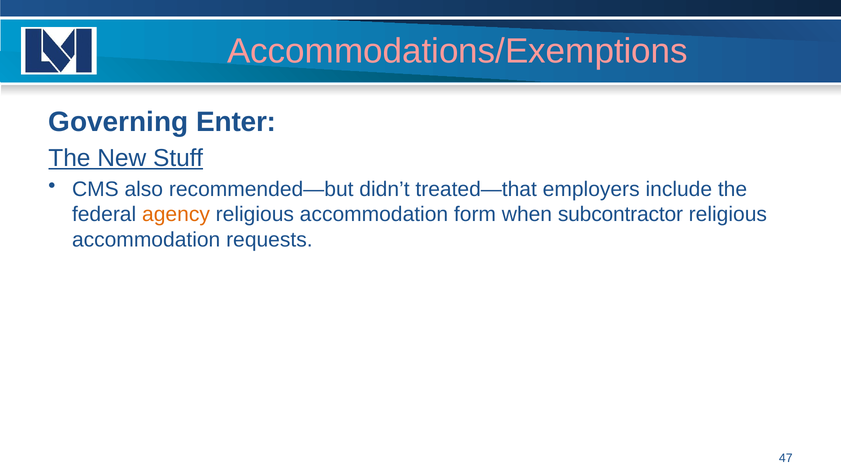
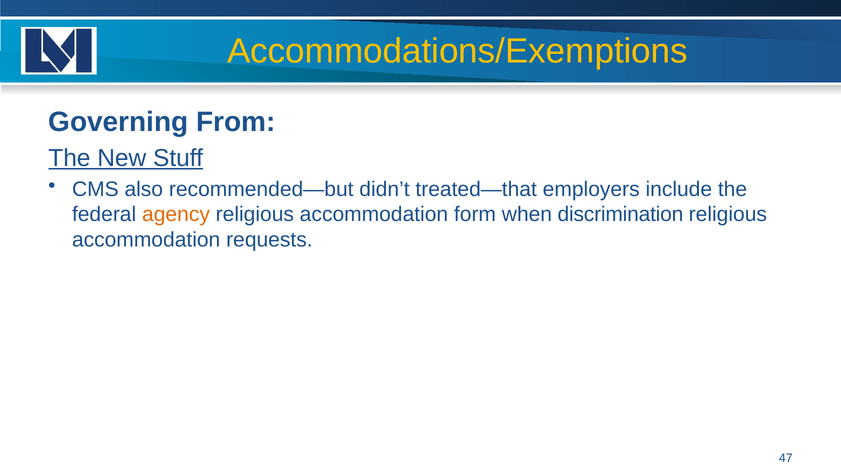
Accommodations/Exemptions colour: pink -> yellow (457, 51)
Enter: Enter -> From (236, 122)
subcontractor: subcontractor -> discrimination (620, 215)
